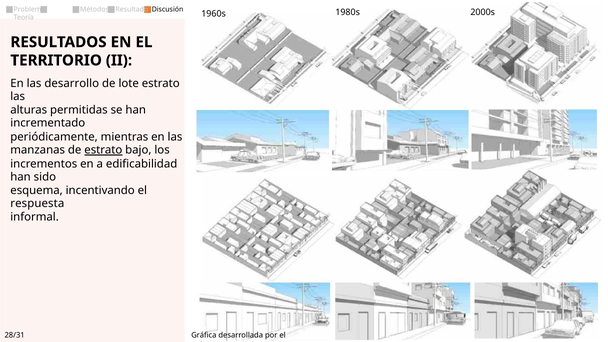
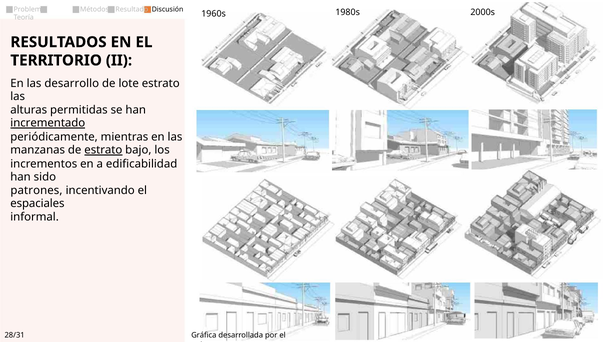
incrementado underline: none -> present (48, 123)
esquema: esquema -> patrones (36, 191)
respuesta: respuesta -> espaciales (37, 204)
